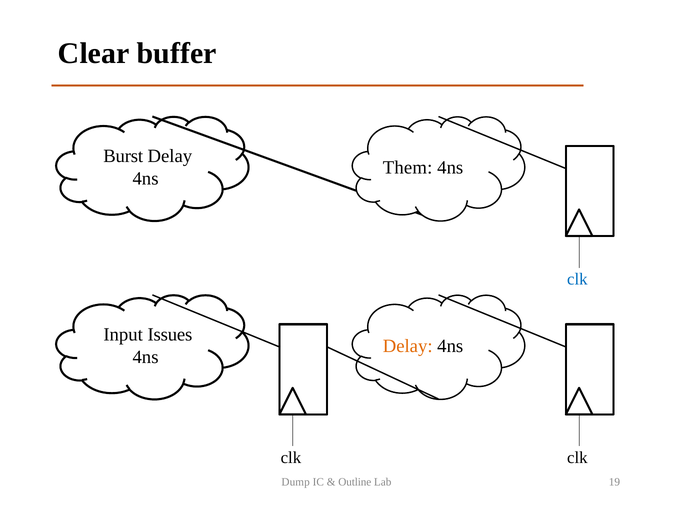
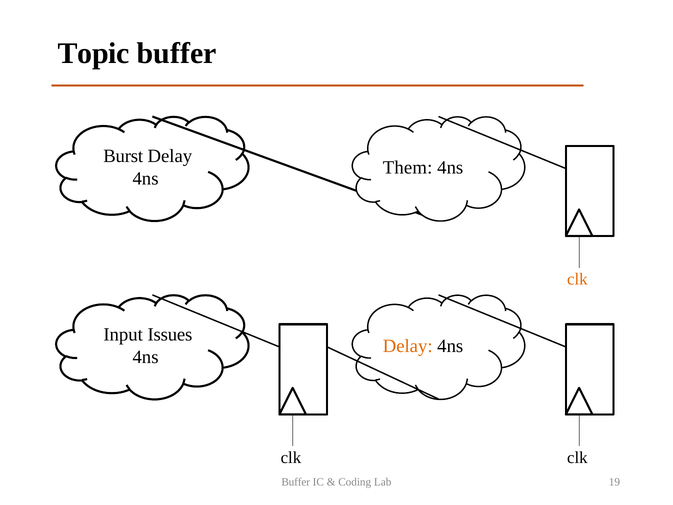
Clear: Clear -> Topic (94, 53)
clk colour: blue -> orange (577, 279)
Dump: Dump -> Buffer (296, 482)
Outline: Outline -> Coding (355, 482)
